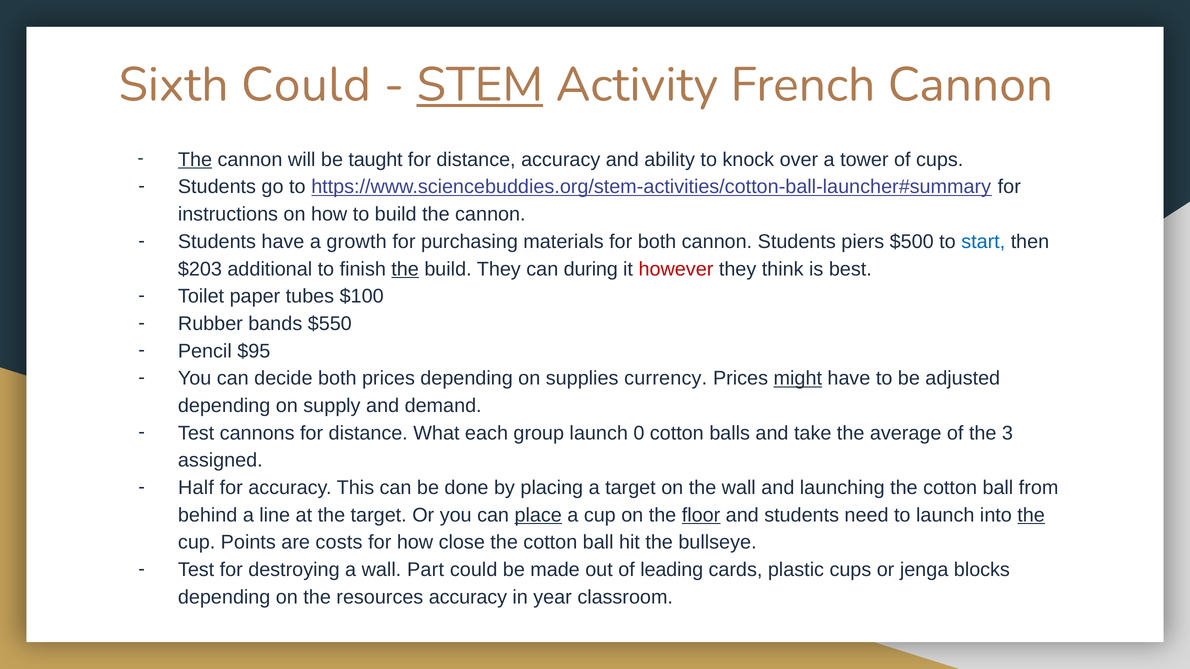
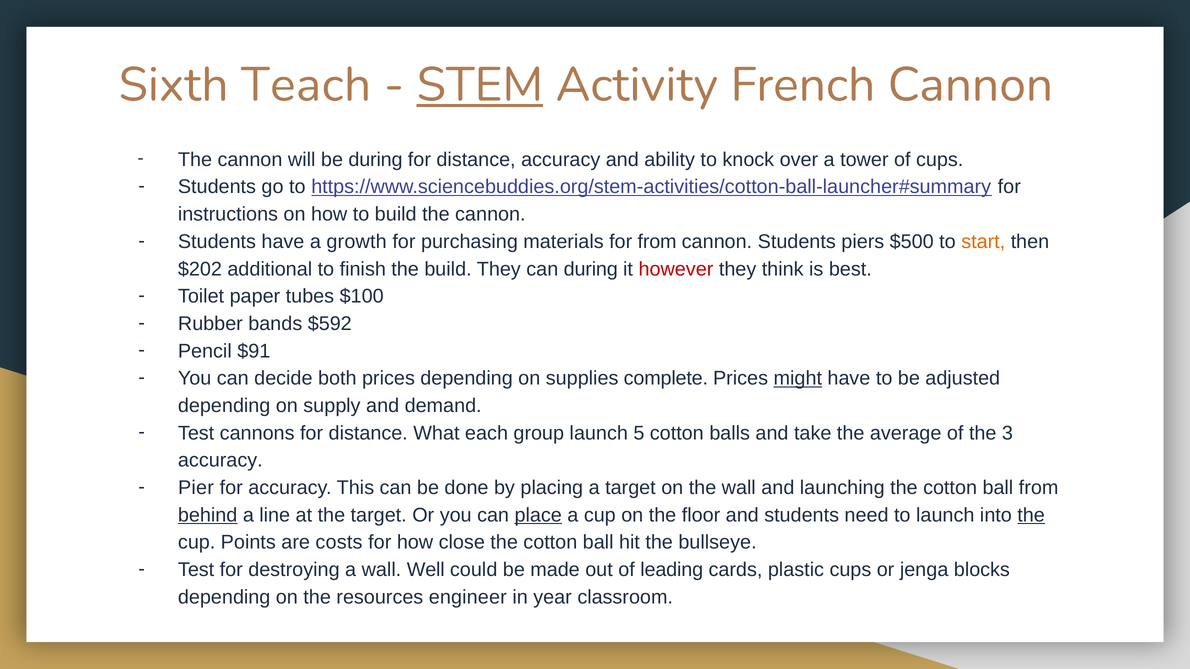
Sixth Could: Could -> Teach (306, 85)
The underline: present -> none (195, 160)
be taught: taught -> during (376, 160)
for both: both -> from (657, 242)
start colour: blue -> orange (983, 242)
$203: $203 -> $202 (200, 269)
the underline: present -> none (405, 269)
$550: $550 -> $592 (330, 324)
$95: $95 -> $91 (254, 351)
currency: currency -> complete (666, 379)
0: 0 -> 5 (639, 433)
assigned: assigned -> accuracy (220, 461)
Half: Half -> Pier (196, 488)
behind underline: none -> present (208, 515)
floor underline: present -> none (701, 515)
Part: Part -> Well (426, 570)
resources accuracy: accuracy -> engineer (468, 597)
